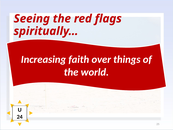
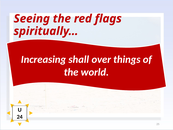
faith: faith -> shall (79, 59)
